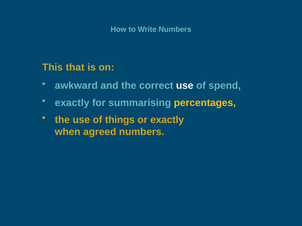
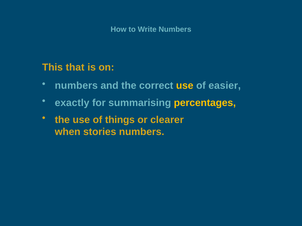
awkward: awkward -> numbers (76, 86)
use colour: white -> yellow (185, 86)
spend: spend -> easier (225, 86)
or exactly: exactly -> clearer (167, 120)
agreed: agreed -> stories (100, 132)
